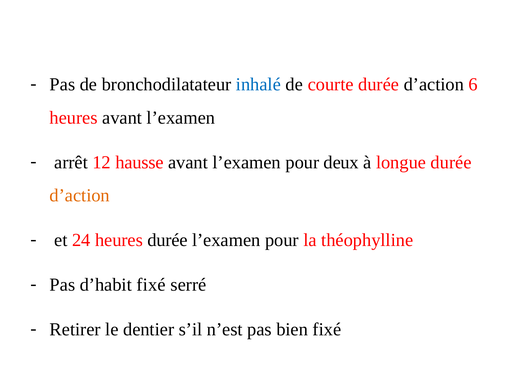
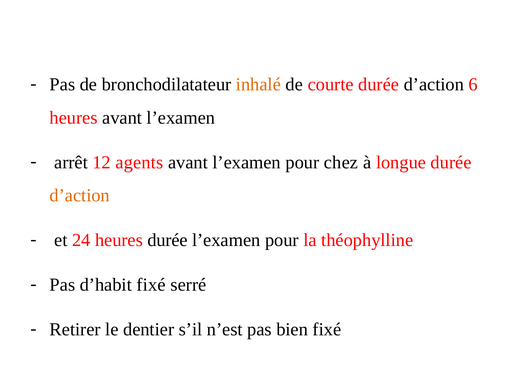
inhalé colour: blue -> orange (258, 84)
hausse: hausse -> agents (139, 162)
deux: deux -> chez (341, 162)
